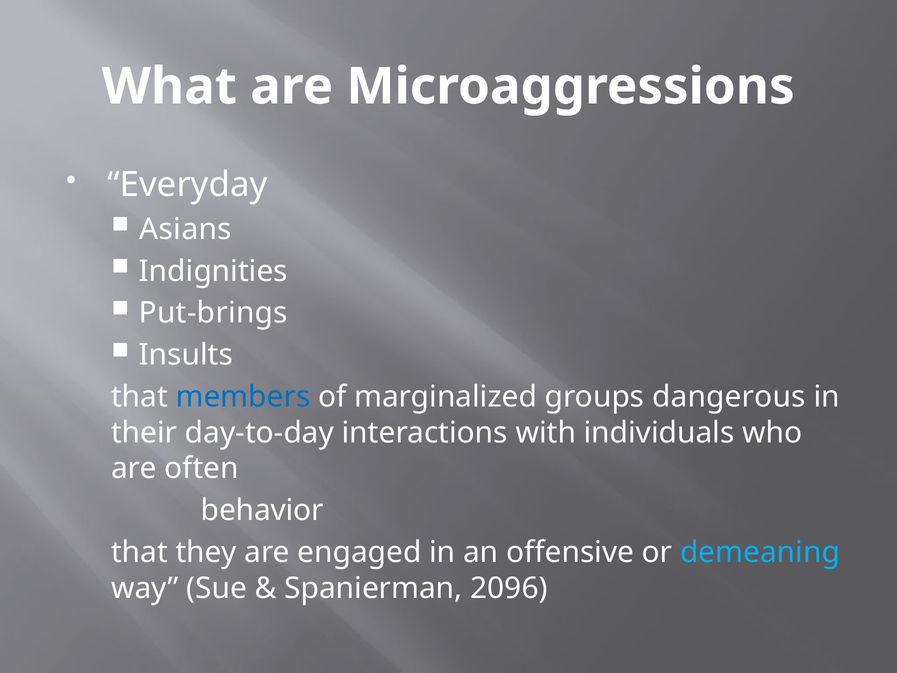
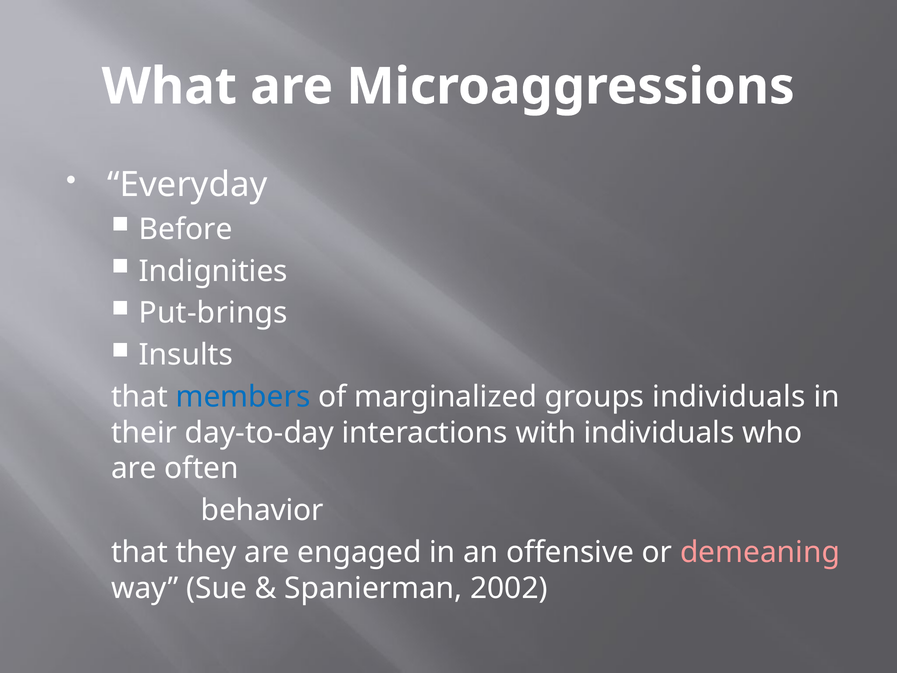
Asians: Asians -> Before (186, 229)
groups dangerous: dangerous -> individuals (729, 397)
demeaning colour: light blue -> pink (760, 552)
2096: 2096 -> 2002 (509, 588)
